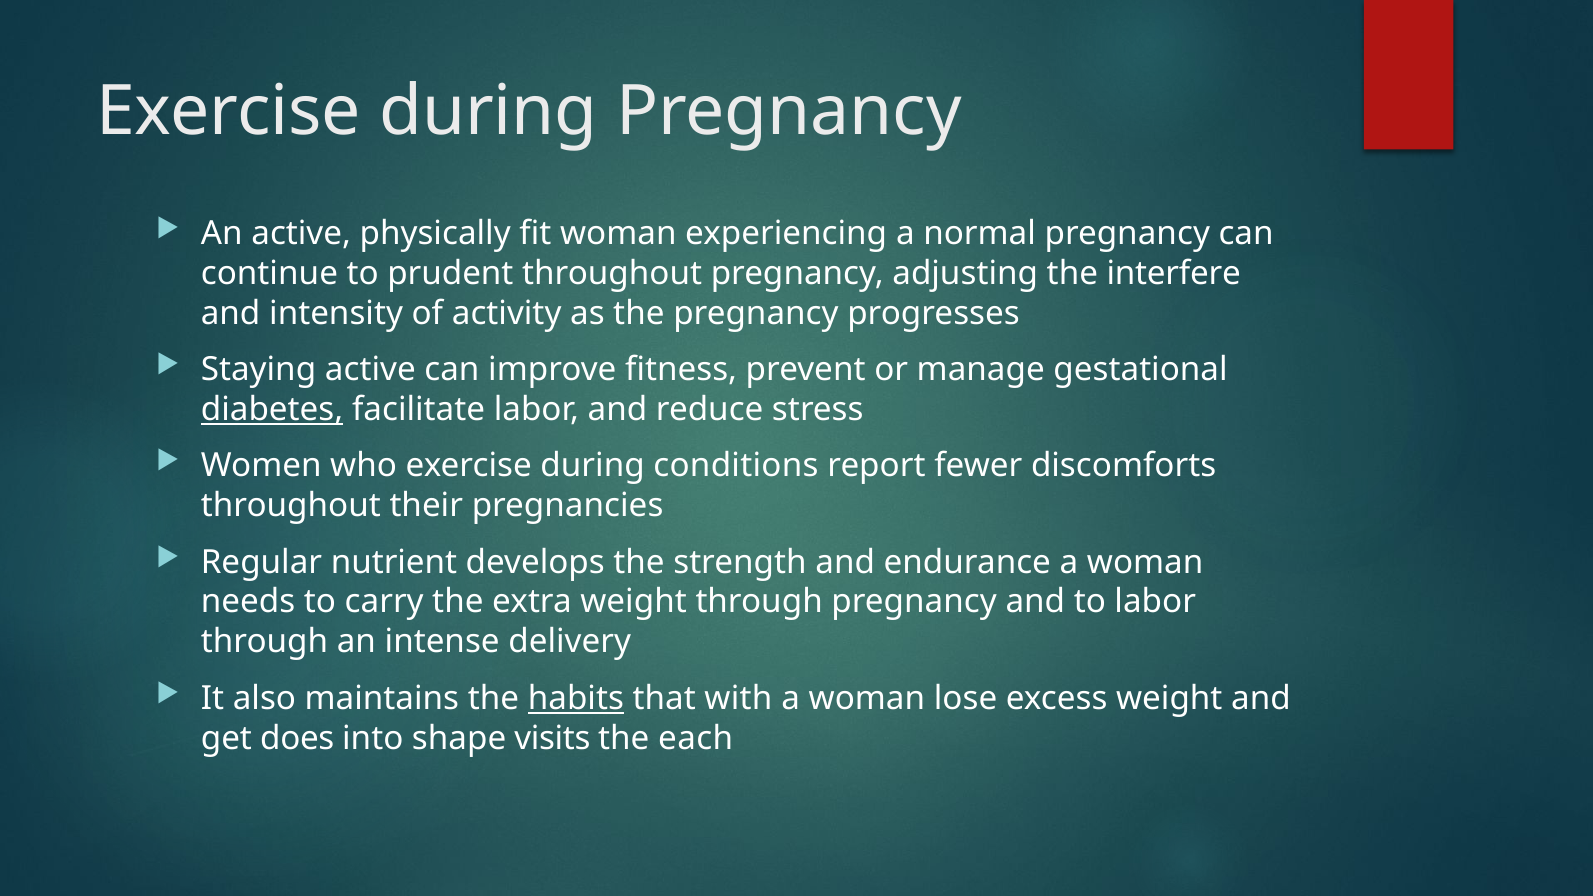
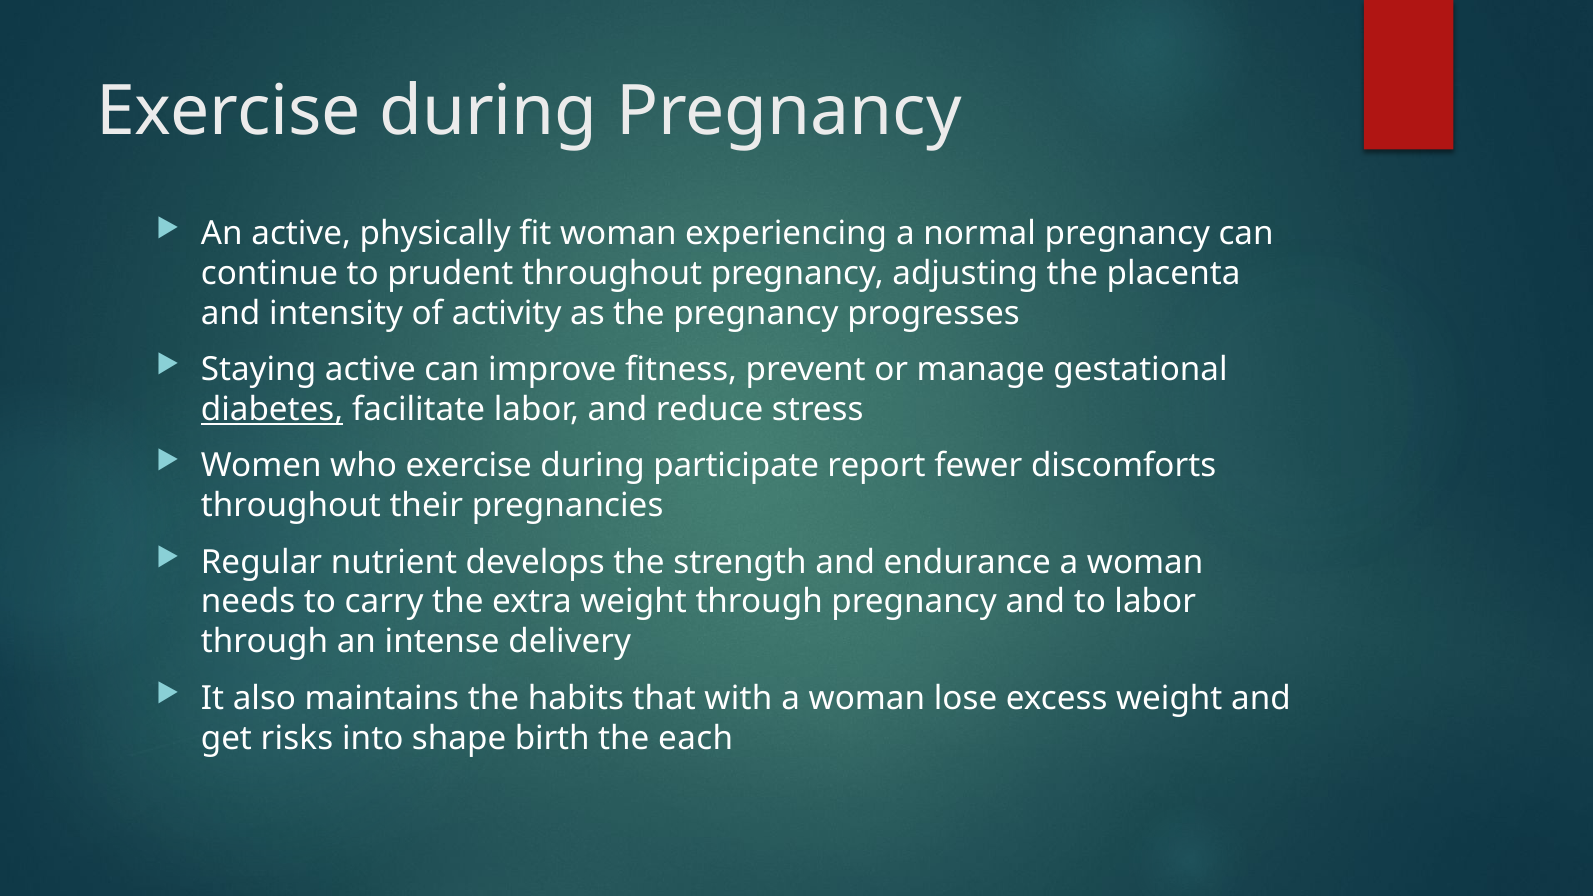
interfere: interfere -> placenta (1174, 273)
conditions: conditions -> participate (736, 466)
habits underline: present -> none (576, 698)
does: does -> risks (297, 738)
visits: visits -> birth (552, 738)
